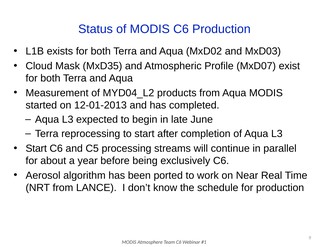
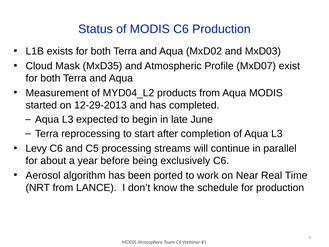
12-01-2013: 12-01-2013 -> 12-29-2013 (100, 105)
Start: Start -> Levy (36, 148)
